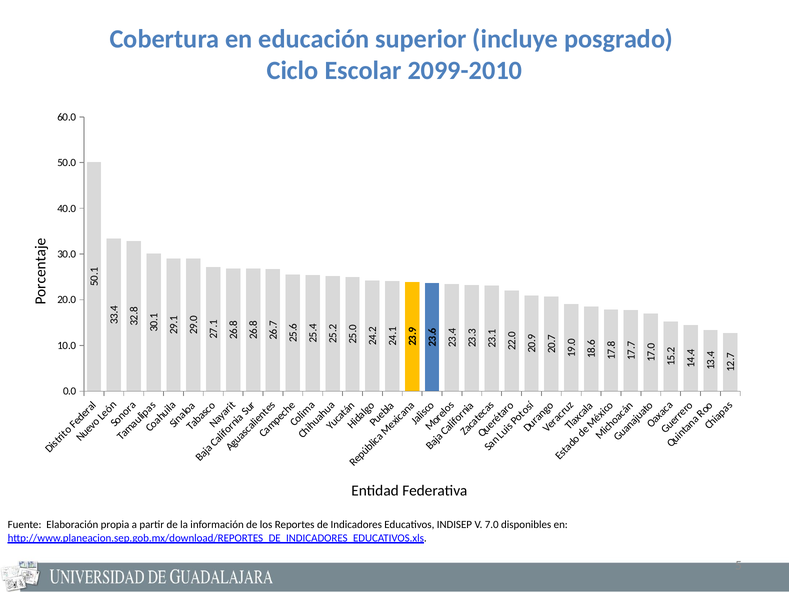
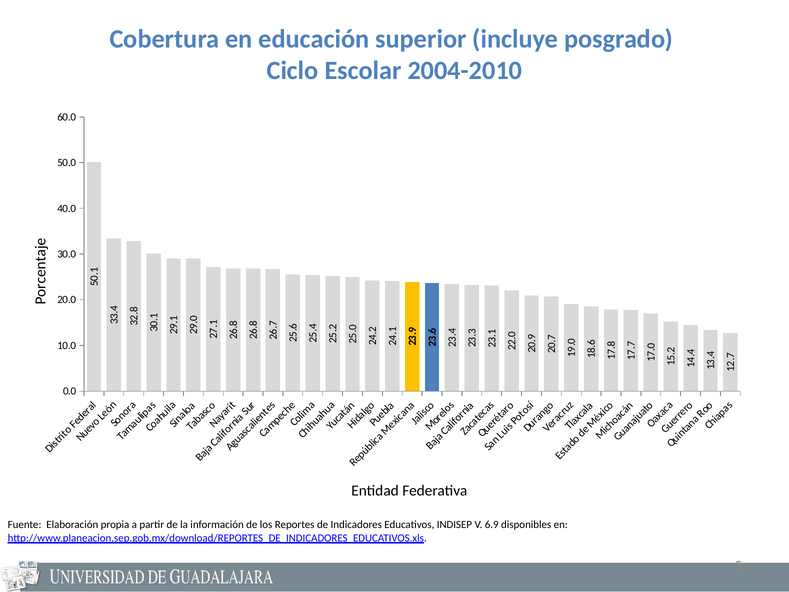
2099-2010: 2099-2010 -> 2004-2010 (465, 71)
7.0: 7.0 -> 6.9 (492, 525)
